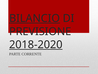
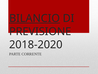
2018-2020 underline: present -> none (36, 44)
